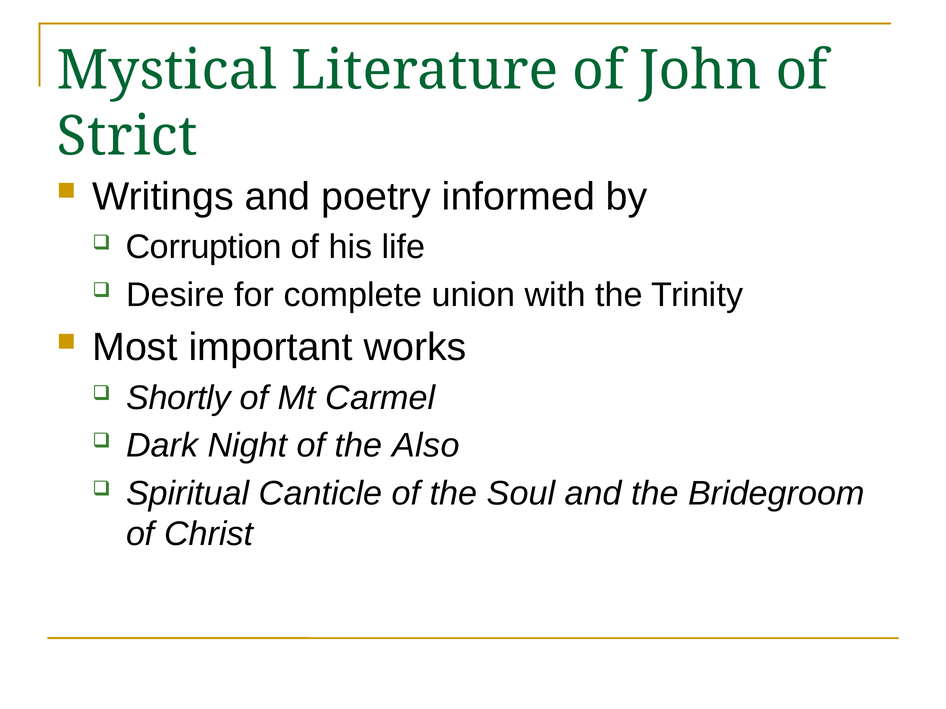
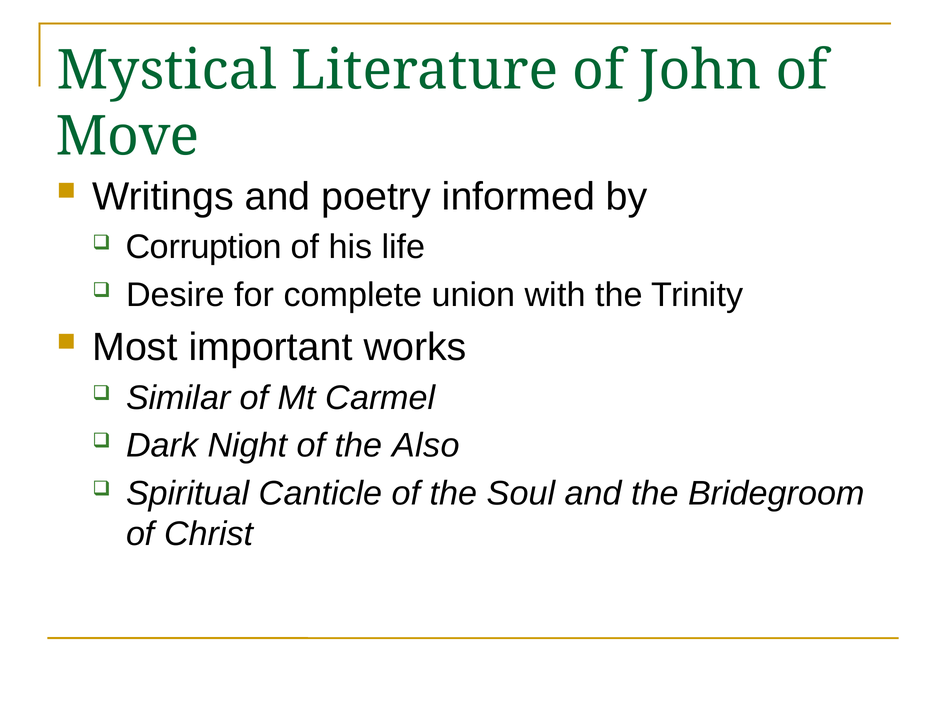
Strict: Strict -> Move (128, 137)
Shortly: Shortly -> Similar (178, 398)
